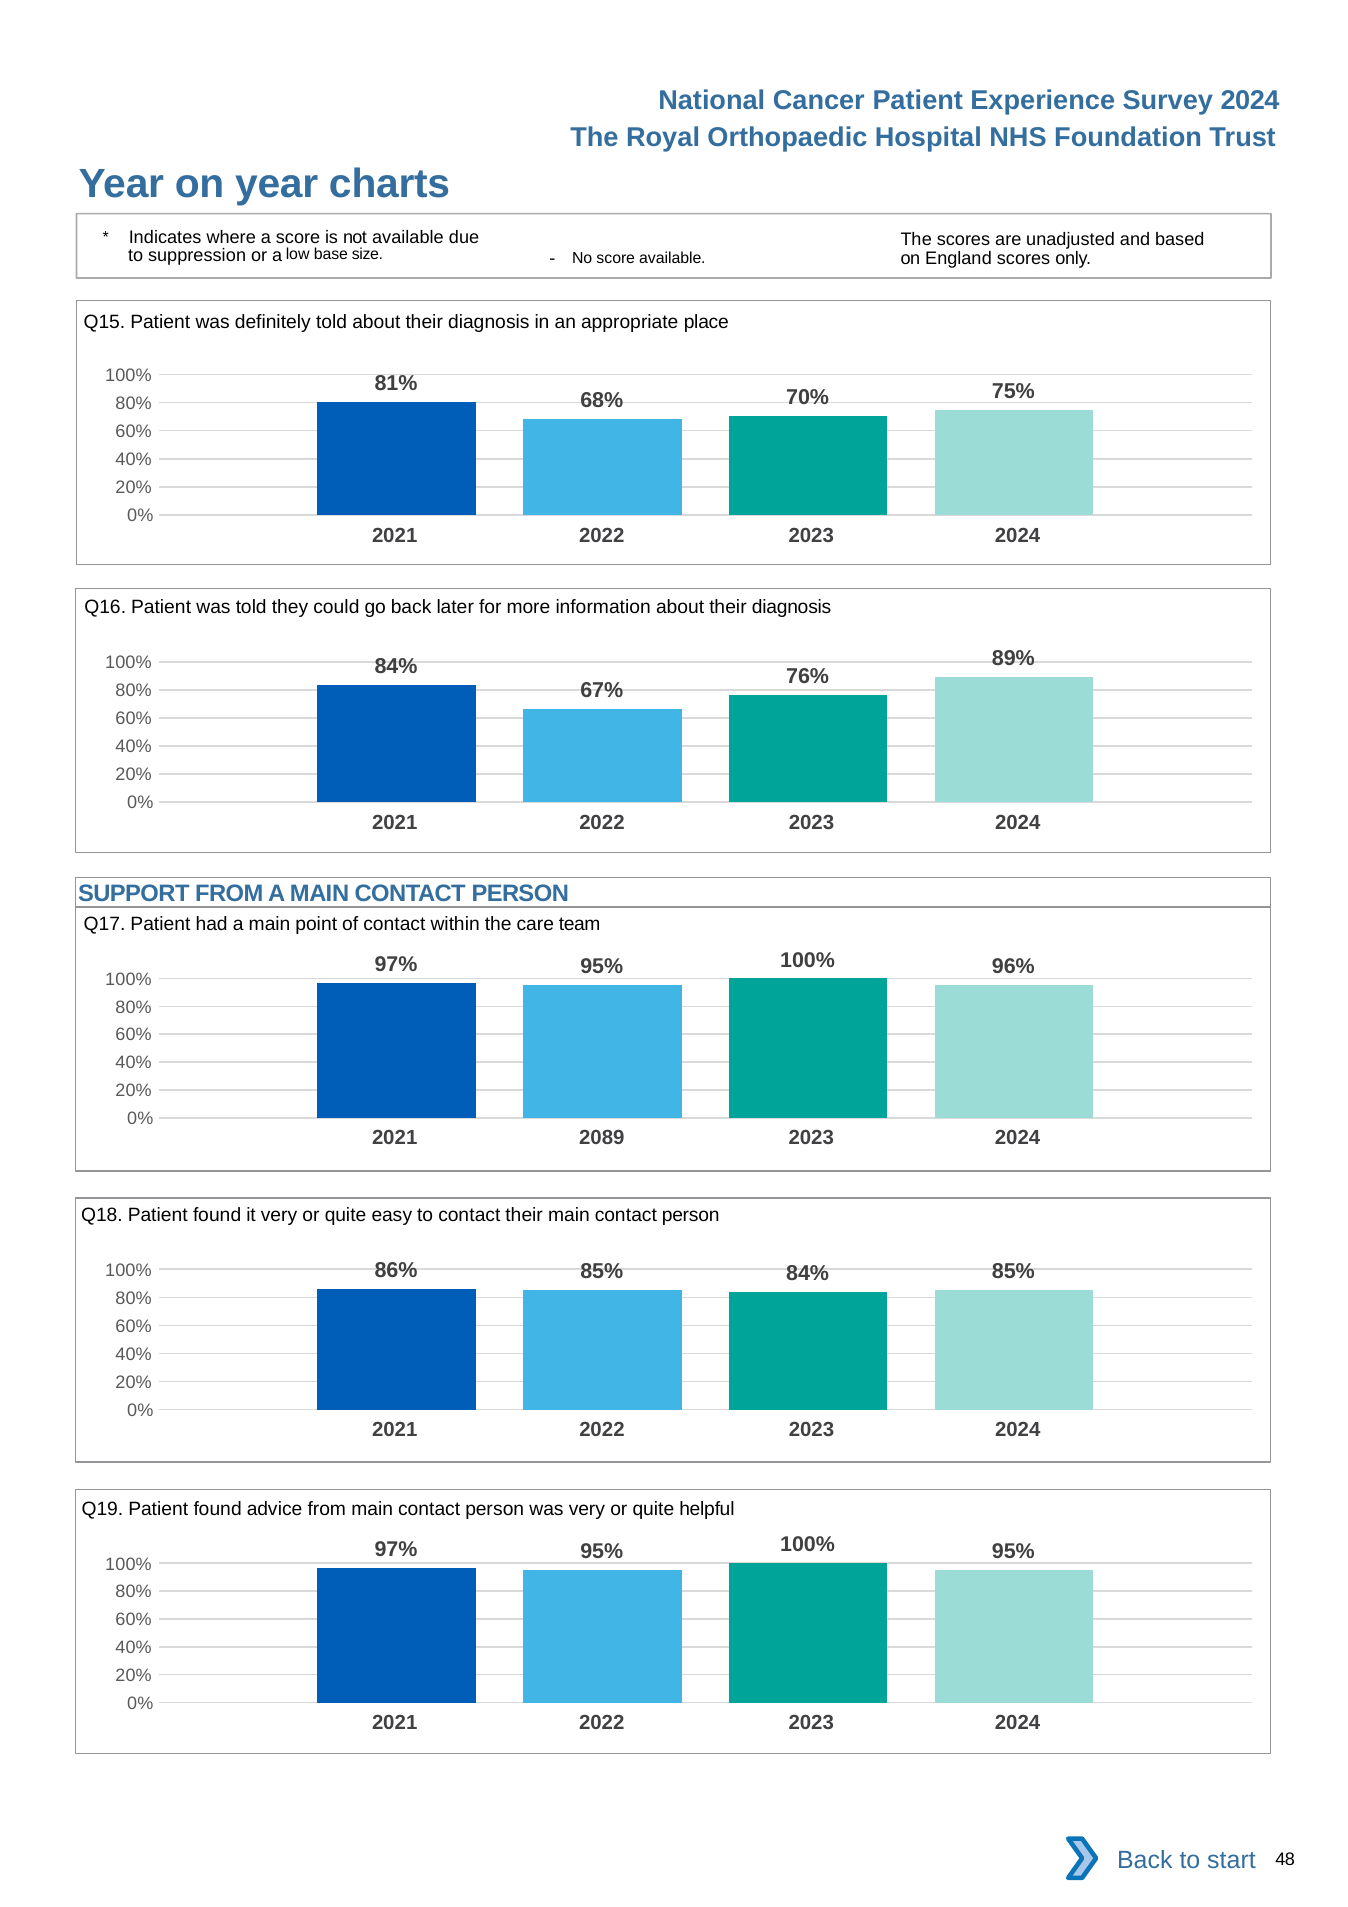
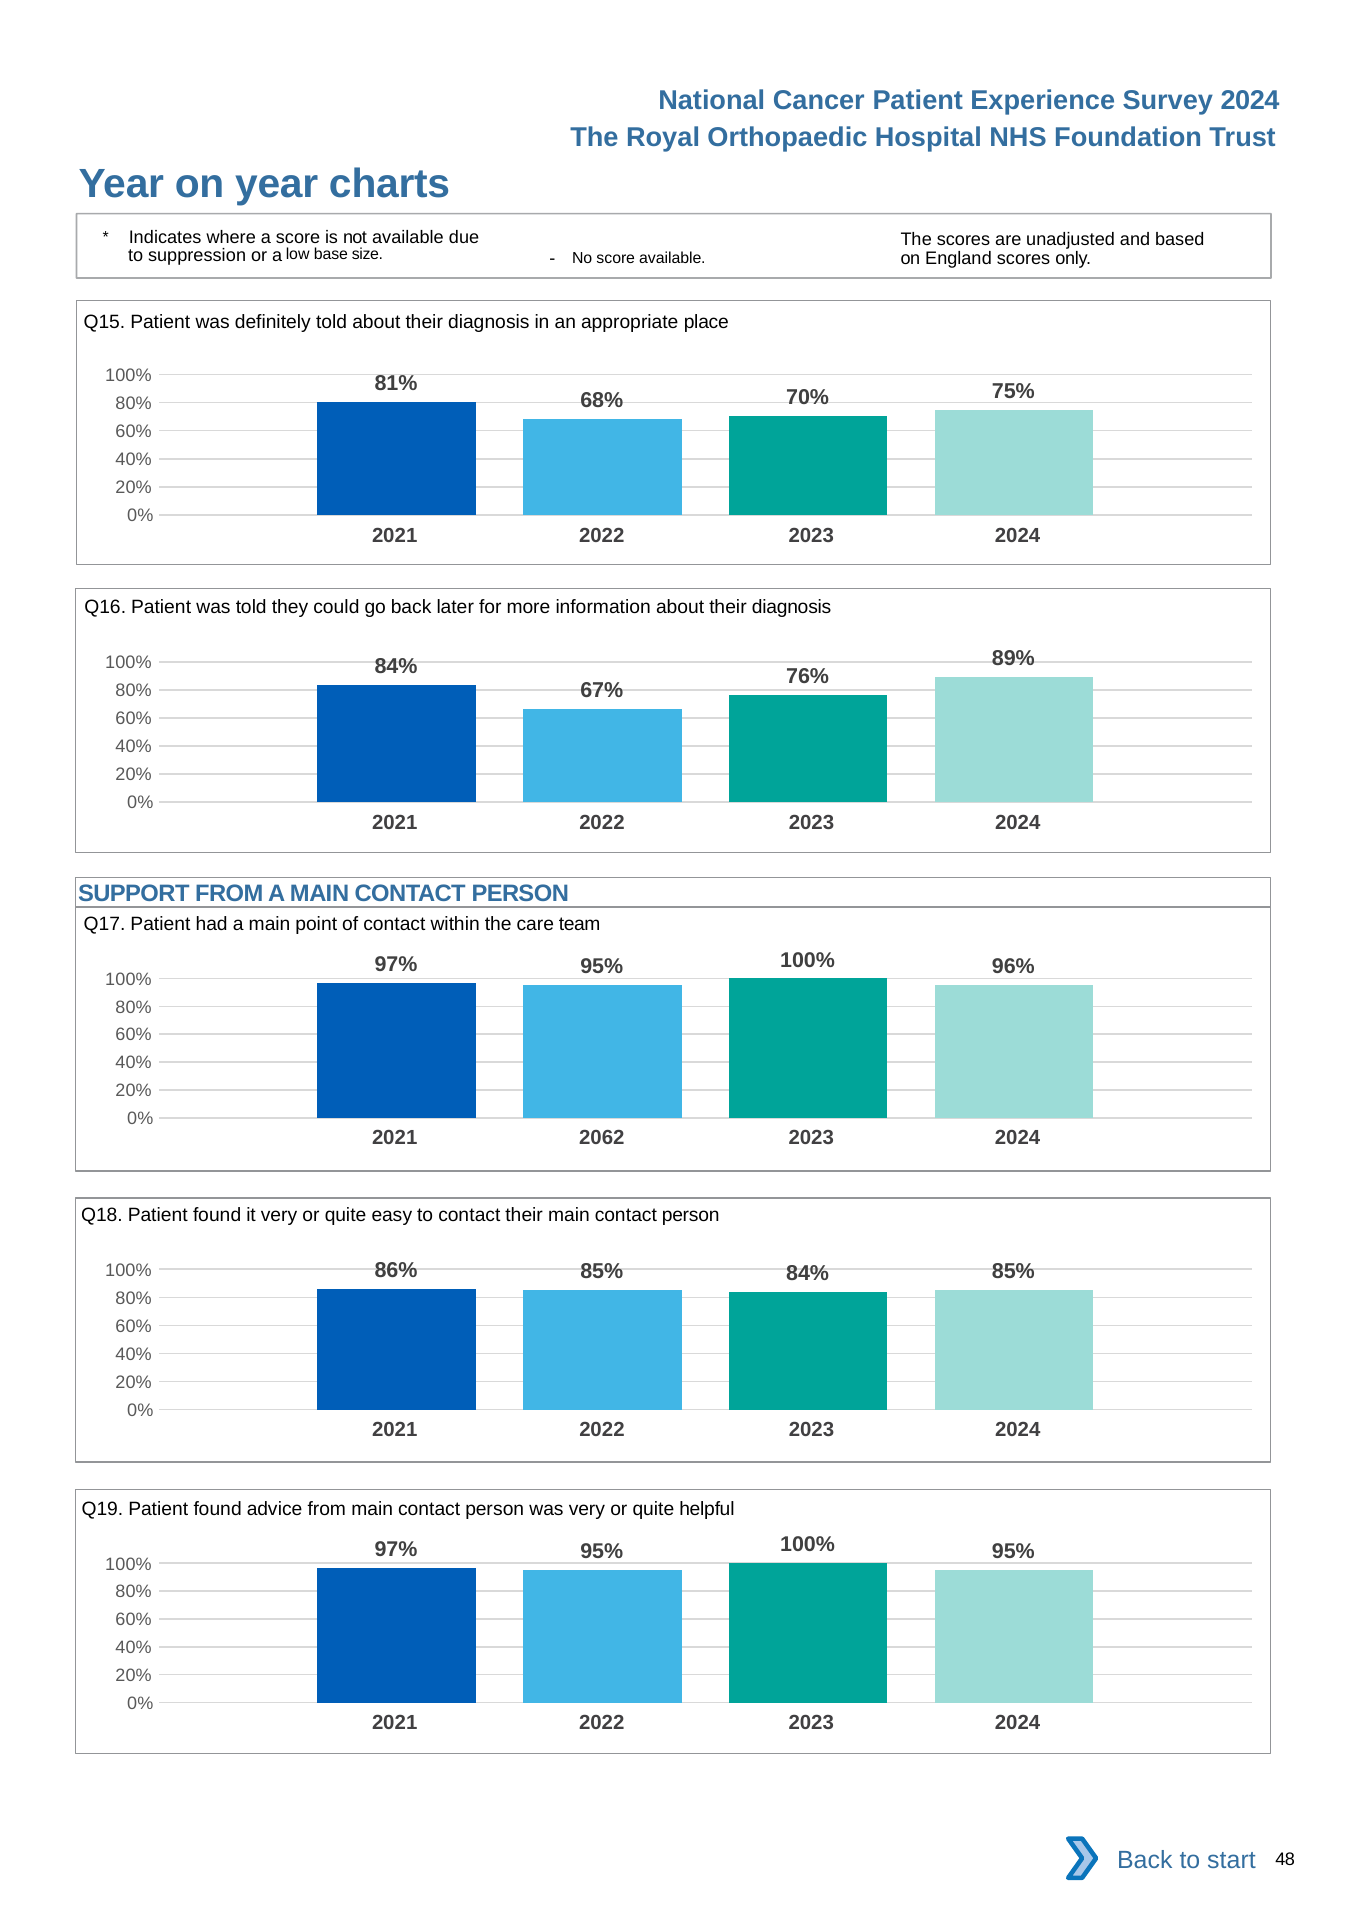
2089: 2089 -> 2062 (602, 1139)
